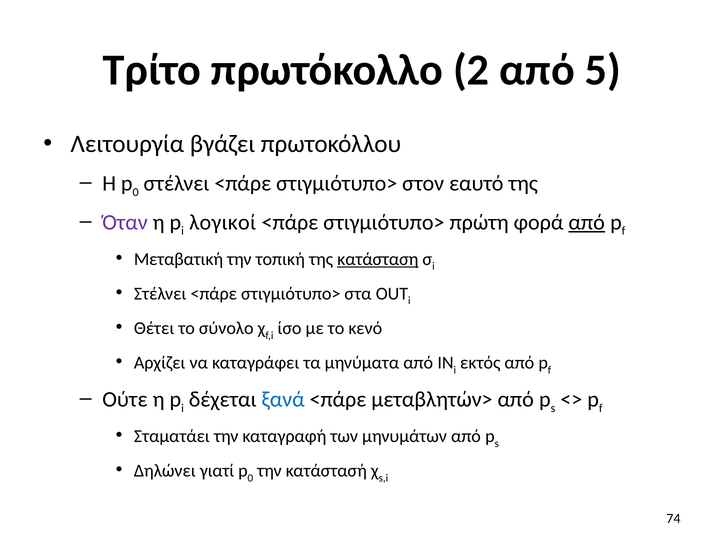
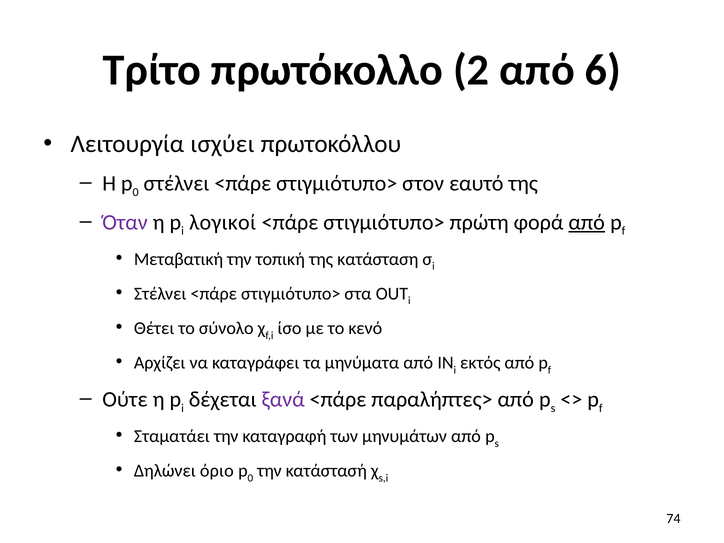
5: 5 -> 6 (603, 70)
βγάζει: βγάζει -> ισχύει (222, 144)
κατάσταση underline: present -> none (378, 259)
ξανά colour: blue -> purple (283, 400)
μεταβλητών>: μεταβλητών> -> παραλήπτες> (432, 400)
γιατί: γιατί -> όριο (217, 471)
